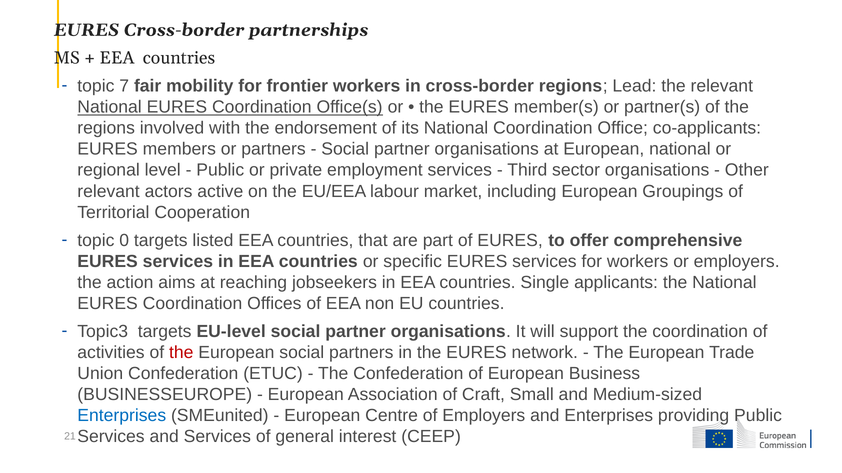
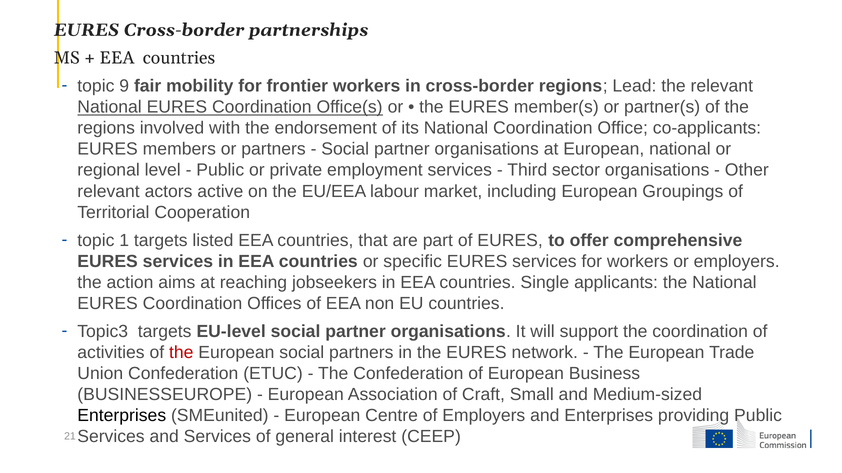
7: 7 -> 9 (124, 86)
0: 0 -> 1 (124, 241)
Enterprises colour: blue -> black (122, 416)
